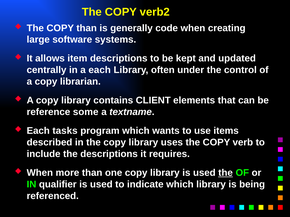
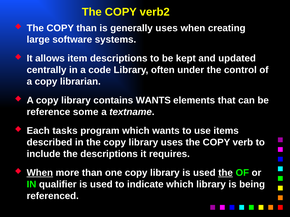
generally code: code -> uses (167, 28)
a each: each -> code (100, 70)
contains CLIENT: CLIENT -> WANTS (153, 101)
When underline: none -> present (40, 173)
